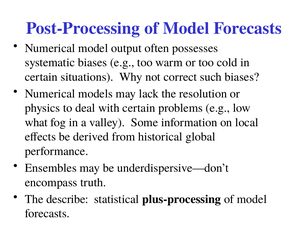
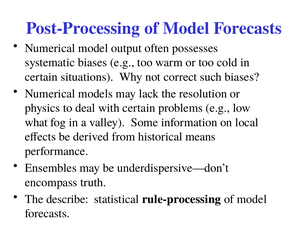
global: global -> means (201, 137)
plus-processing: plus-processing -> rule-processing (182, 199)
